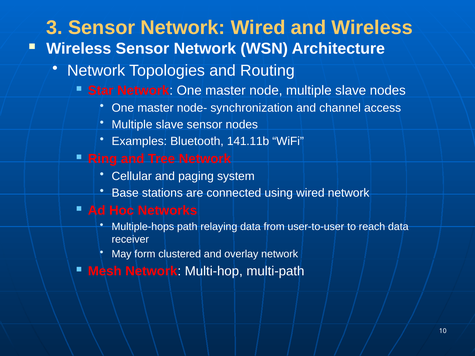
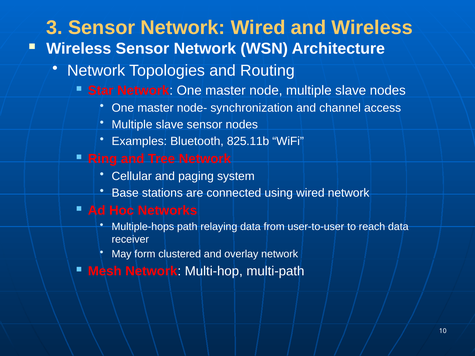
141.11b: 141.11b -> 825.11b (248, 141)
